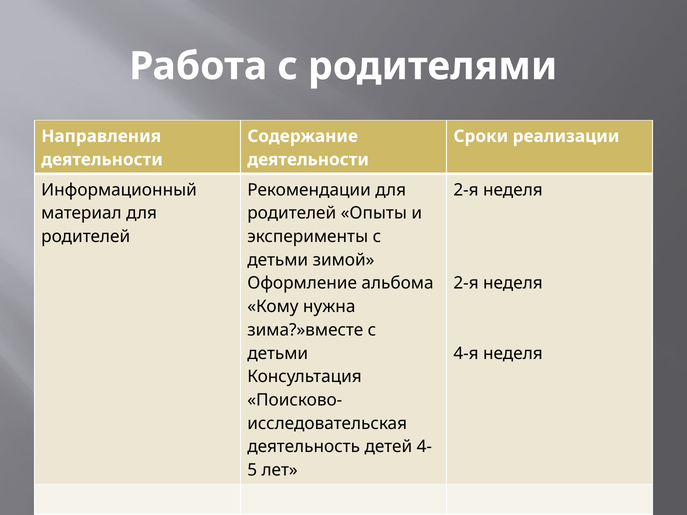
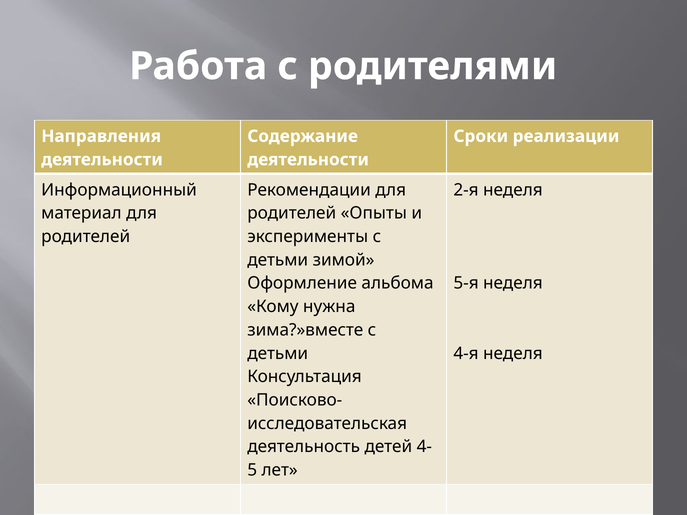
2-я: 2-я -> 5-я (466, 283)
